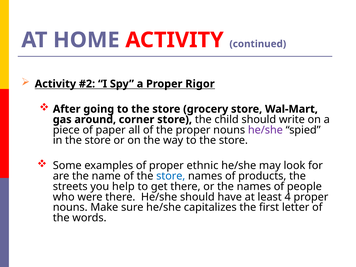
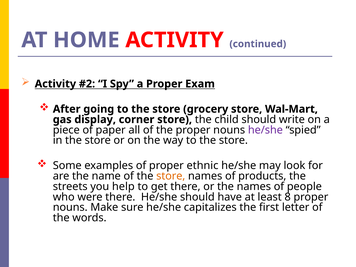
Rigor: Rigor -> Exam (200, 84)
around: around -> display (95, 120)
store colour: blue -> orange (171, 176)
4: 4 -> 8 (288, 197)
